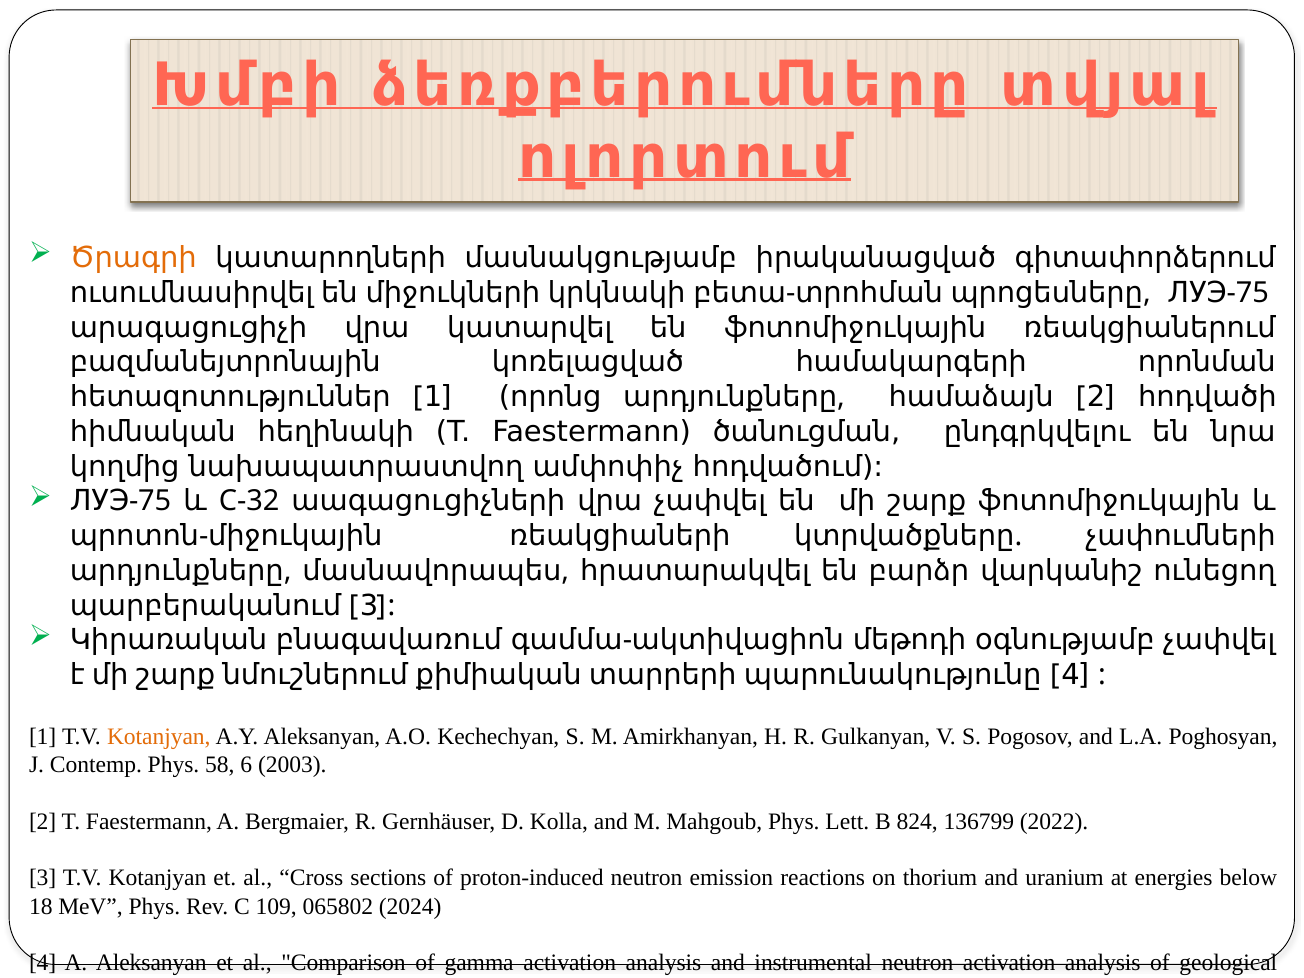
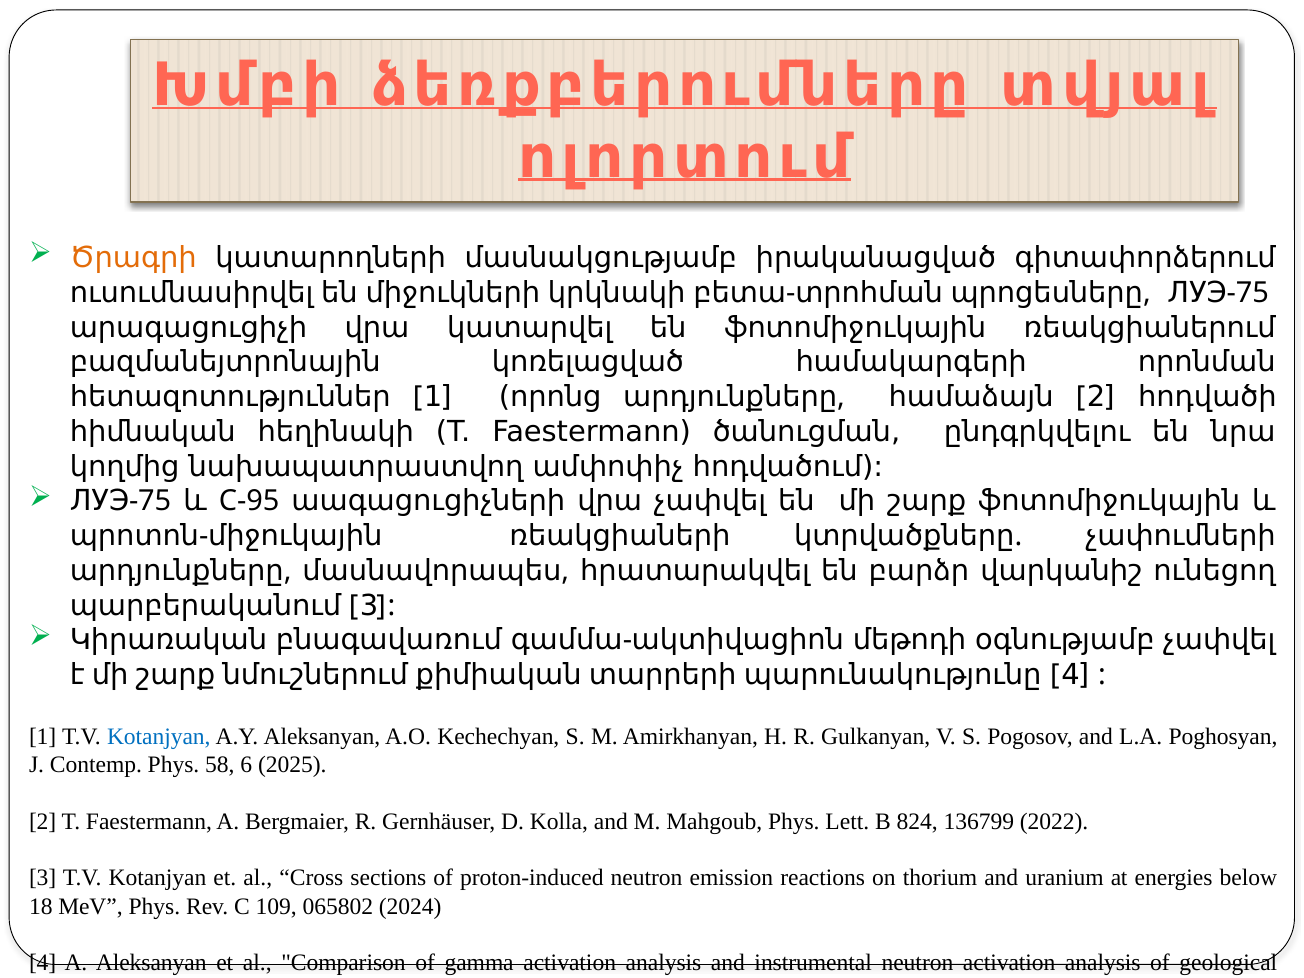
C-32: C-32 -> C-95 (249, 501)
Kotanjyan colour: orange -> blue (159, 737)
2003: 2003 -> 2025 (292, 765)
